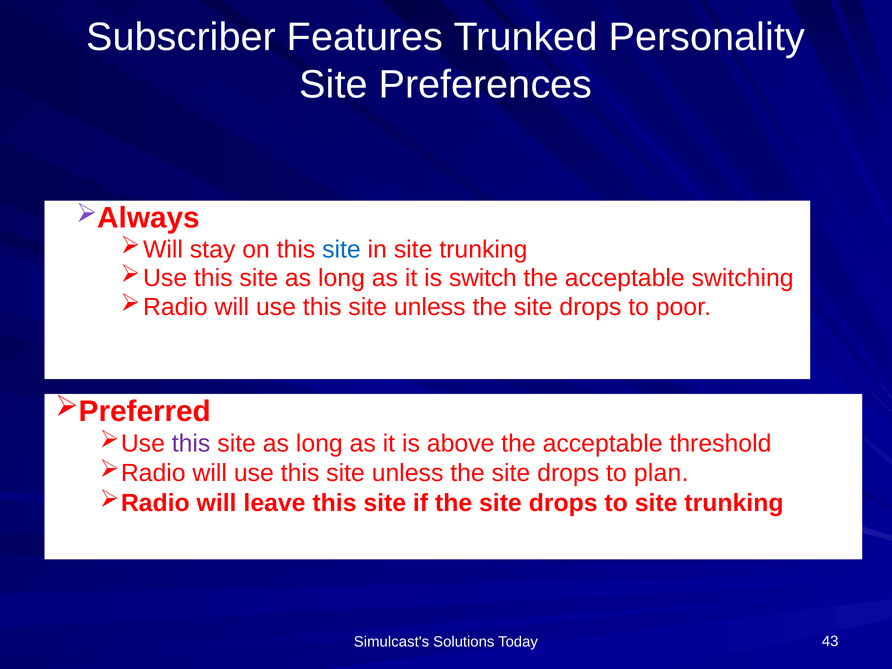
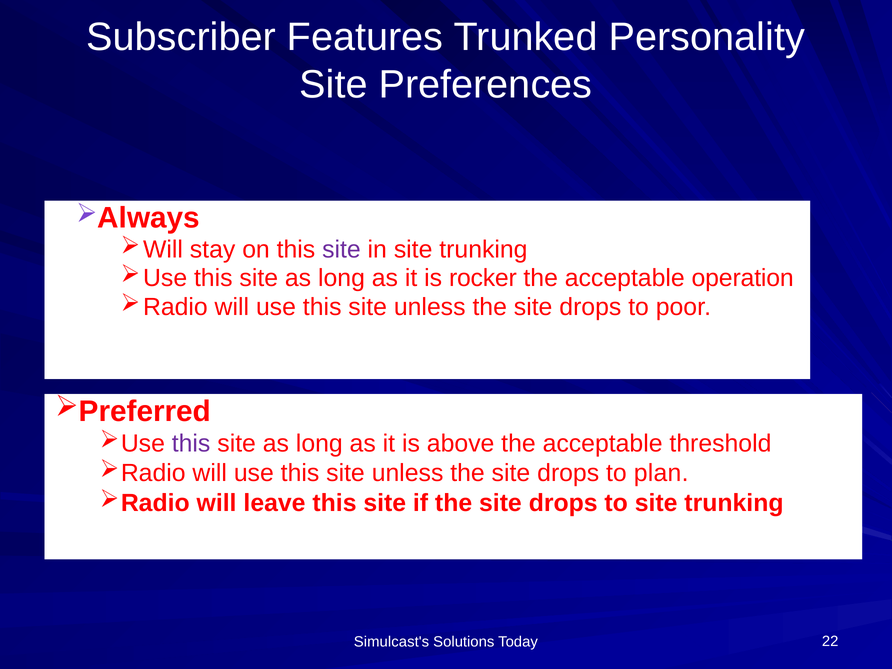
site colour: blue -> purple (341, 250)
switch: switch -> rocker (483, 278)
switching: switching -> operation (743, 278)
43: 43 -> 22 (830, 641)
